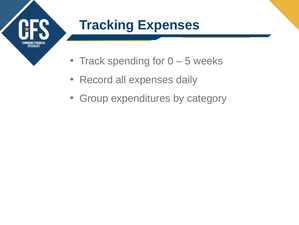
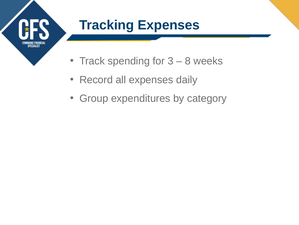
0: 0 -> 3 (171, 61)
5: 5 -> 8 (188, 61)
